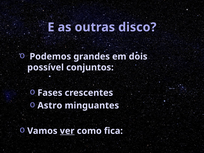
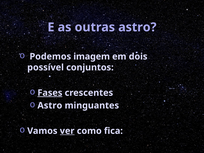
outras disco: disco -> astro (137, 27)
grandes: grandes -> imagem (92, 57)
Fases underline: none -> present (50, 93)
